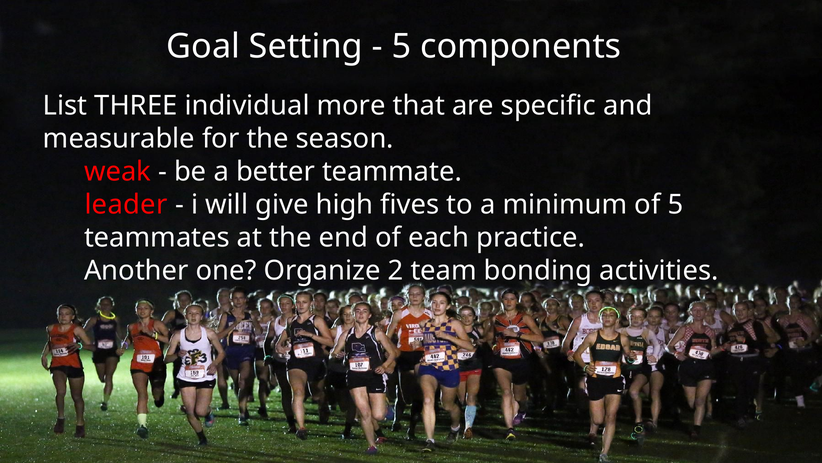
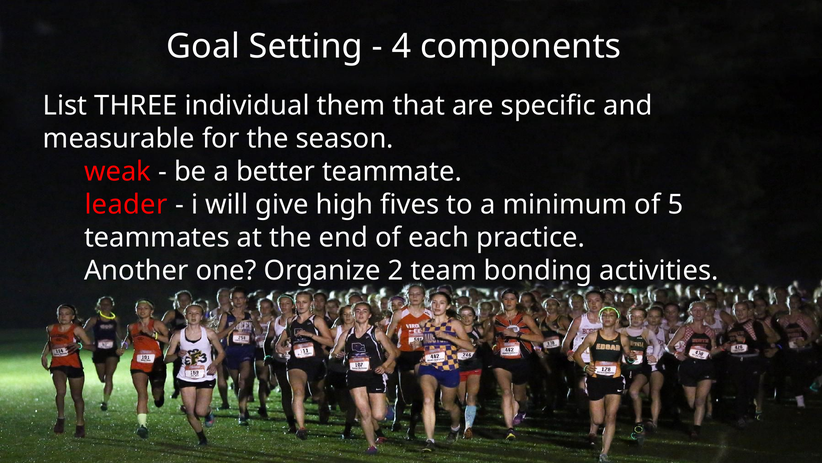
5: 5 -> 4 (401, 46)
more: more -> them (351, 106)
